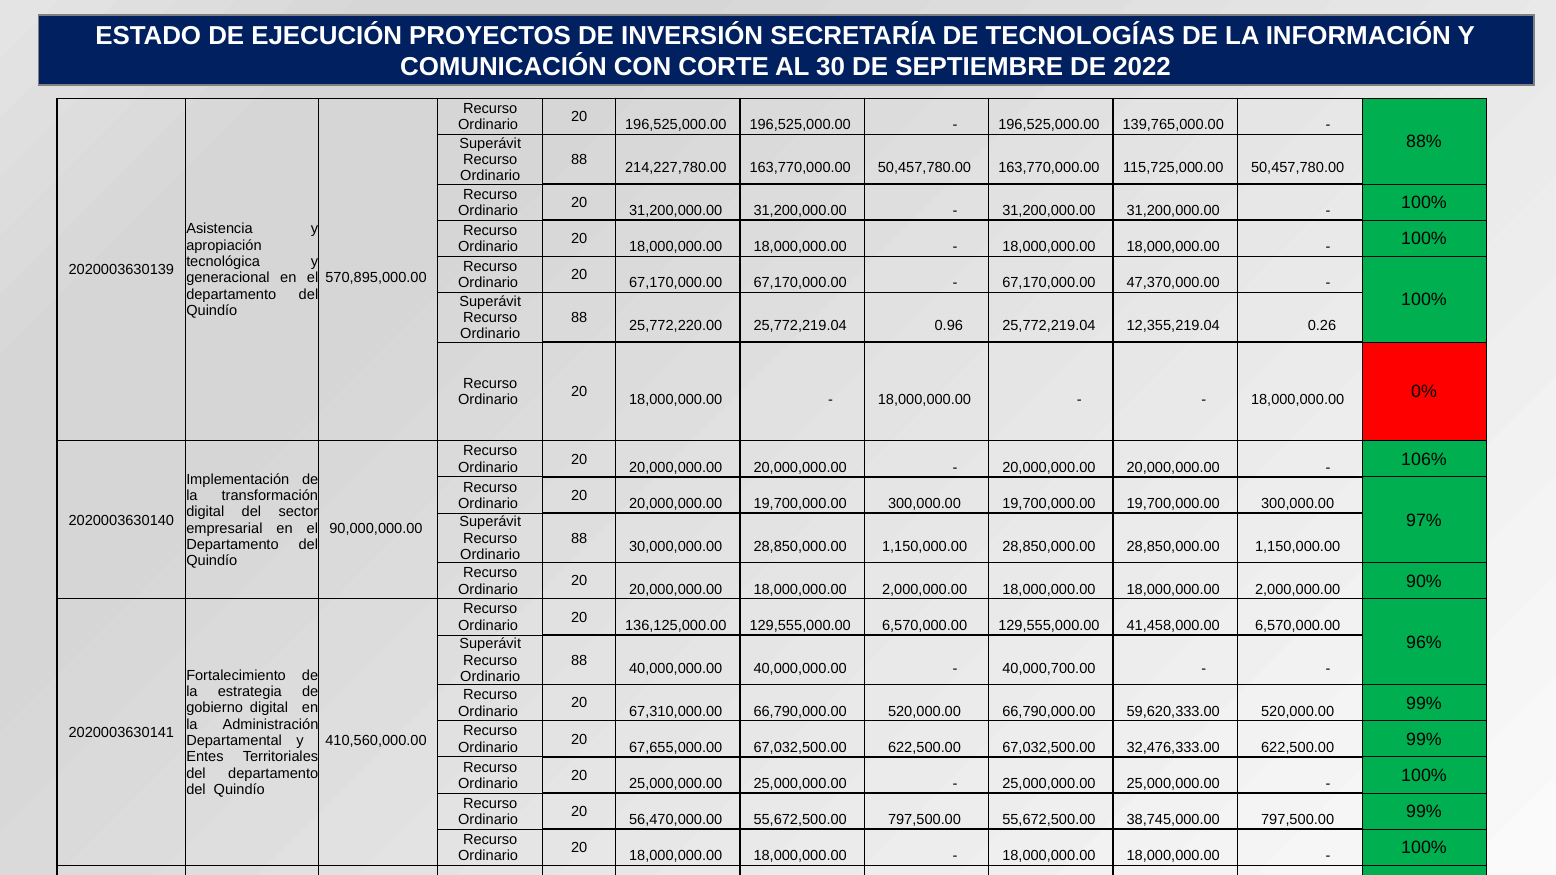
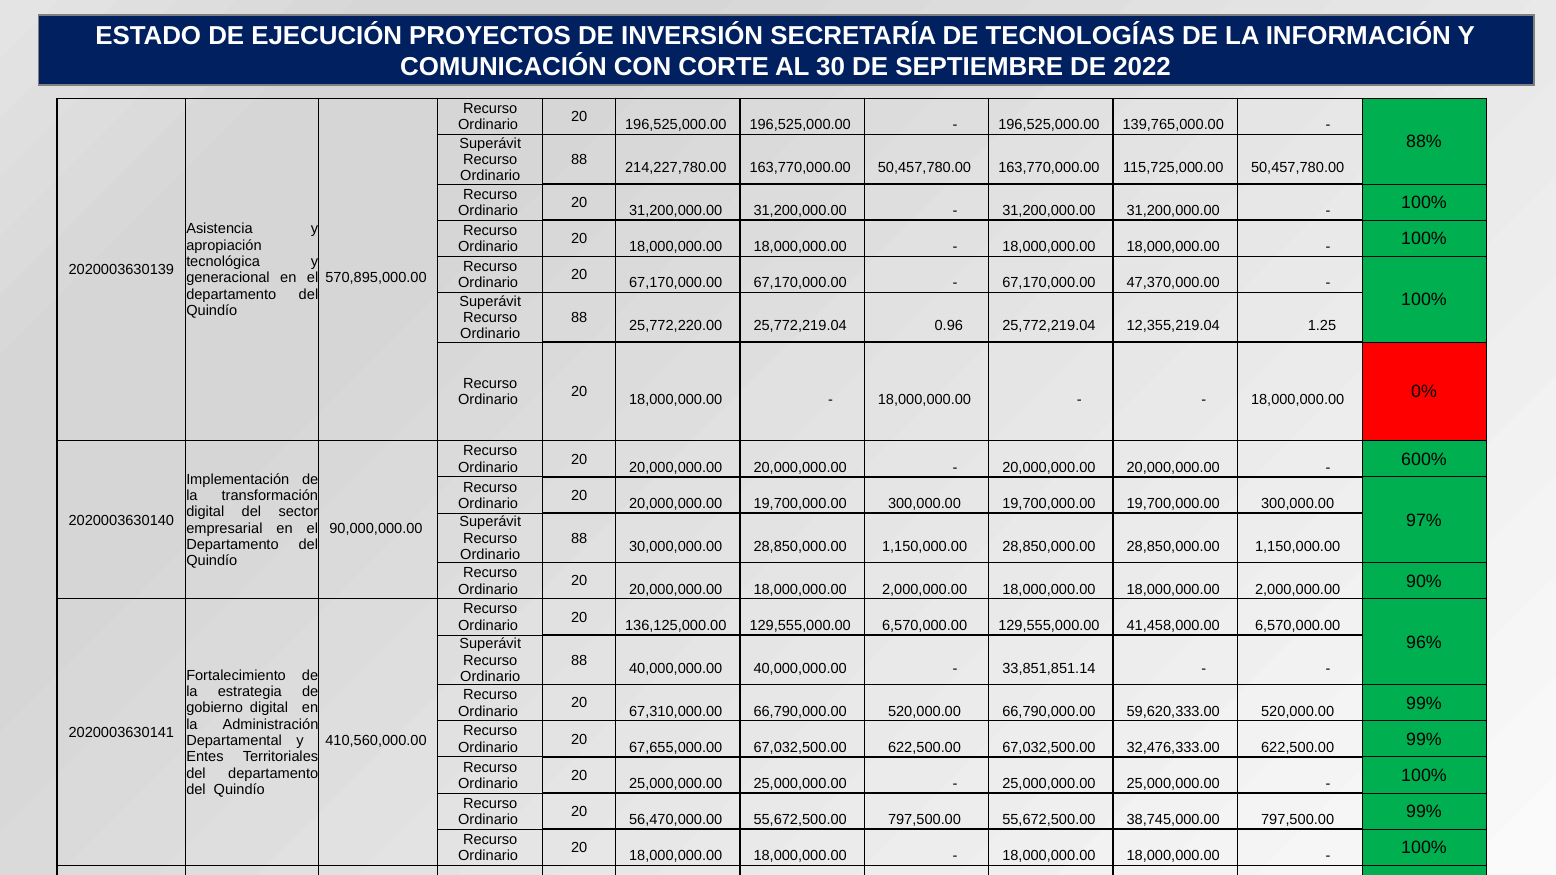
0.26: 0.26 -> 1.25 (1322, 326)
106%: 106% -> 600% (1424, 459)
40,000,700.00: 40,000,700.00 -> 33,851,851.14 (1049, 669)
